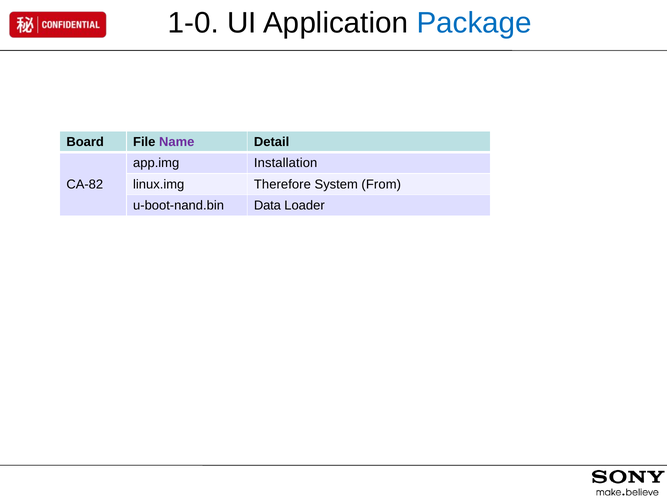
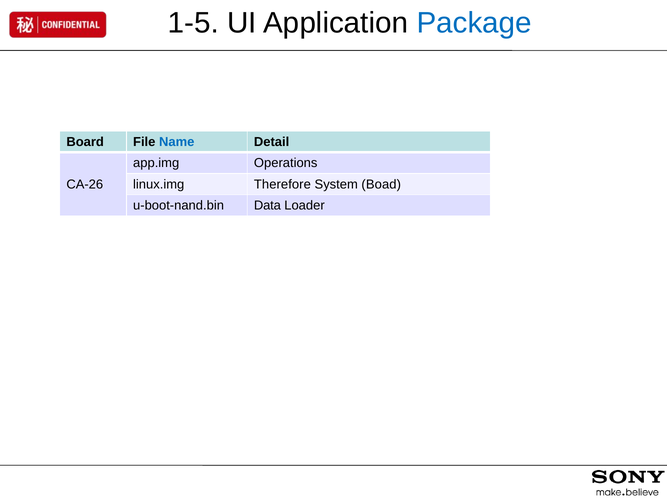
1-0: 1-0 -> 1-5 (193, 23)
Name colour: purple -> blue (177, 142)
Installation: Installation -> Operations (286, 163)
CA-82: CA-82 -> CA-26 (85, 184)
From: From -> Boad (381, 184)
